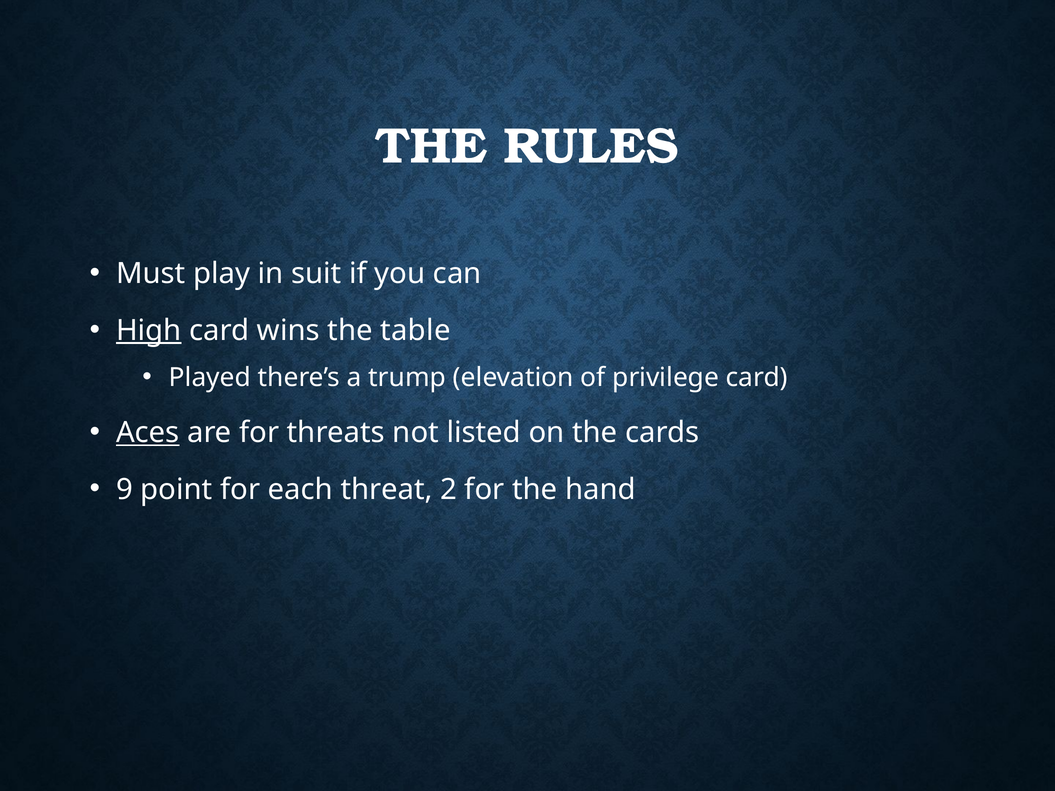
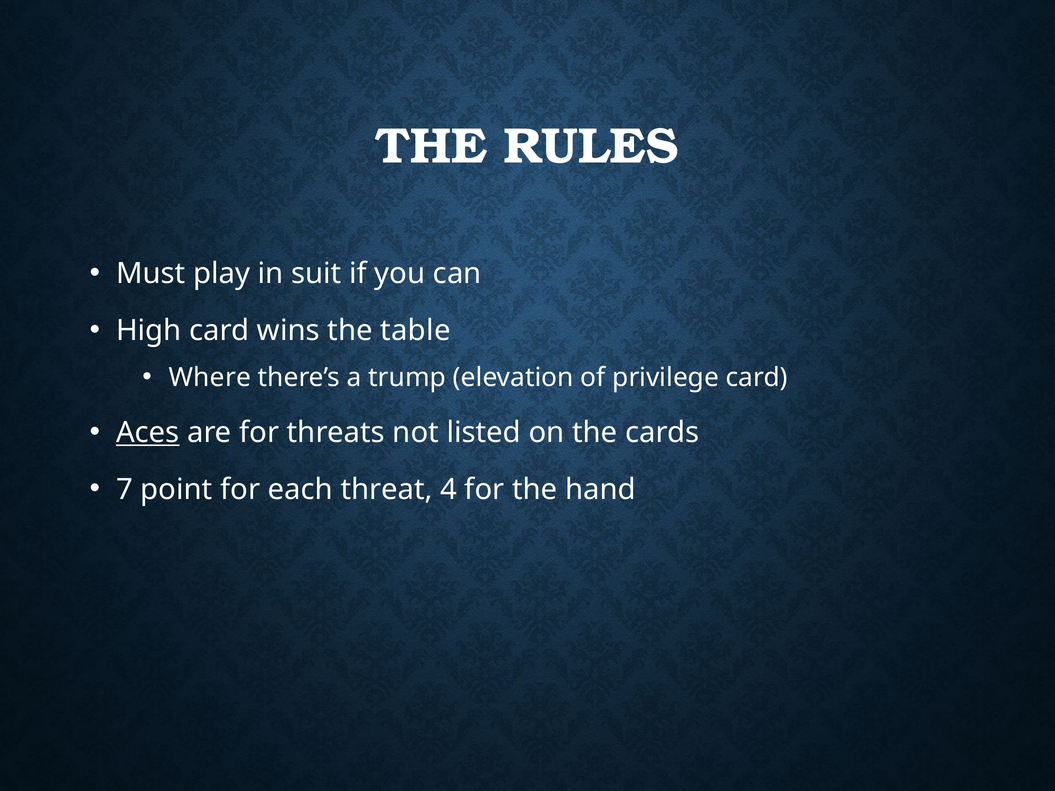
High underline: present -> none (149, 331)
Played: Played -> Where (210, 377)
9: 9 -> 7 (124, 490)
2: 2 -> 4 (448, 490)
